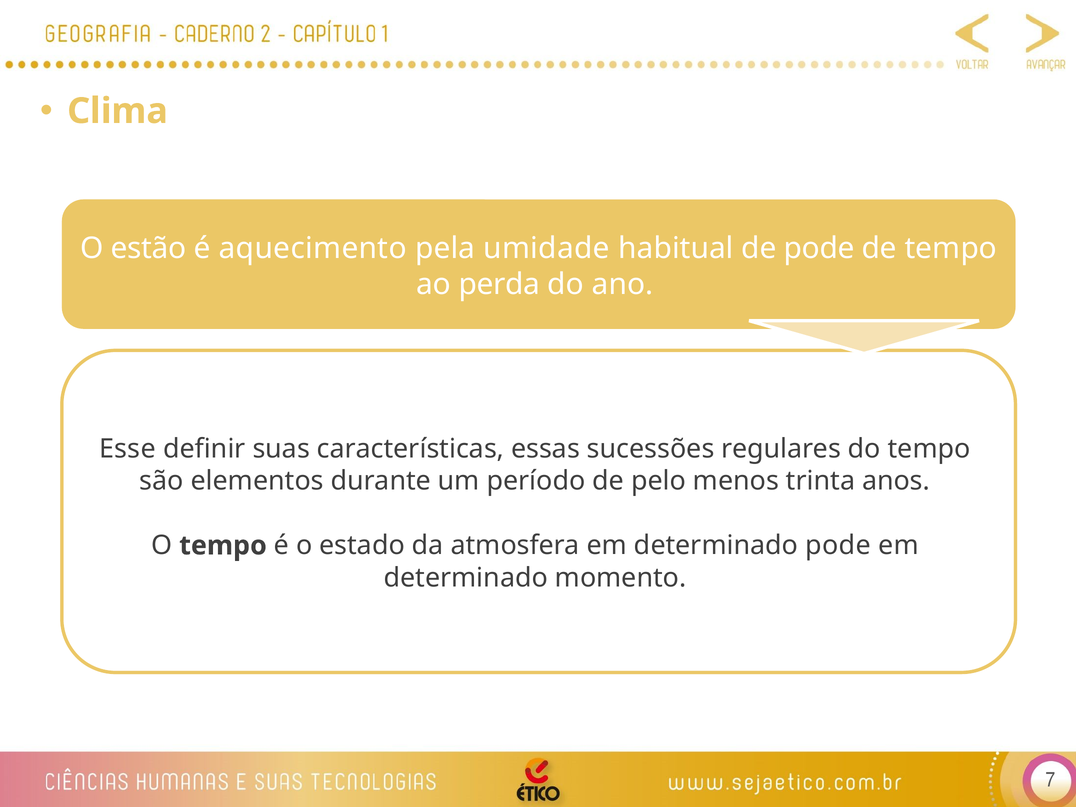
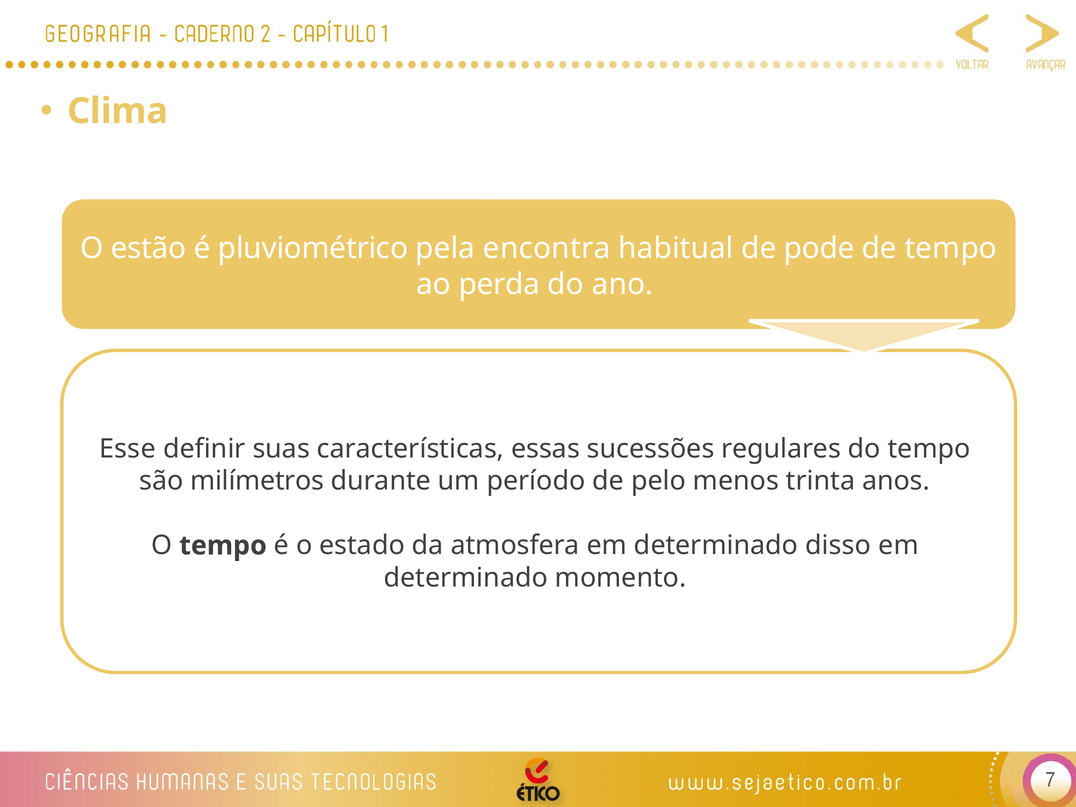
aquecimento: aquecimento -> pluviométrico (313, 248)
umidade: umidade -> encontra (547, 248)
elementos: elementos -> milímetros (257, 481)
determinado pode: pode -> disso (838, 546)
